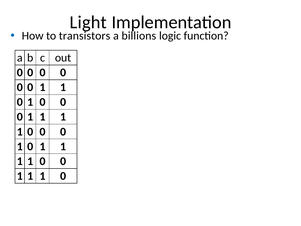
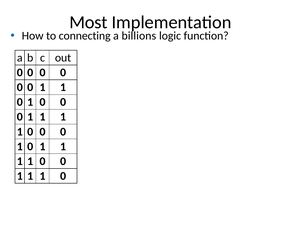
Light: Light -> Most (88, 22)
transistors: transistors -> connecting (85, 36)
